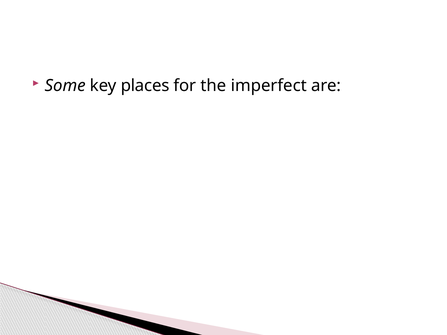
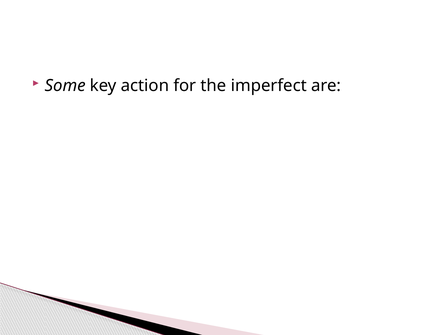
places: places -> action (145, 86)
